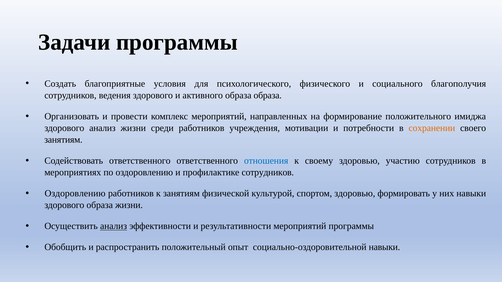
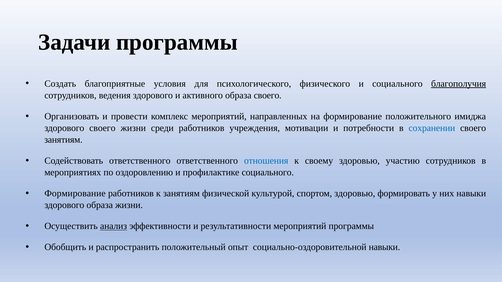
благополучия underline: none -> present (459, 84)
образа образа: образа -> своего (268, 95)
здорового анализ: анализ -> своего (102, 128)
сохранении colour: orange -> blue (432, 128)
профилактике сотрудников: сотрудников -> социального (268, 173)
Оздоровлению: Оздоровлению -> Формирование (75, 194)
